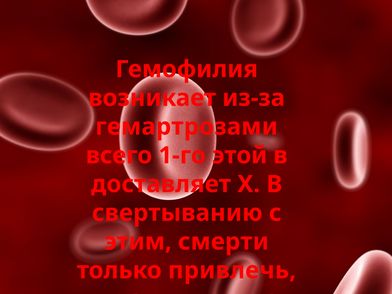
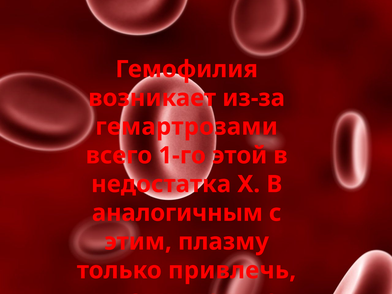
доставляет: доставляет -> недостатка (161, 184)
свертыванию: свертыванию -> аналогичным (177, 213)
смерти: смерти -> плазму (223, 242)
